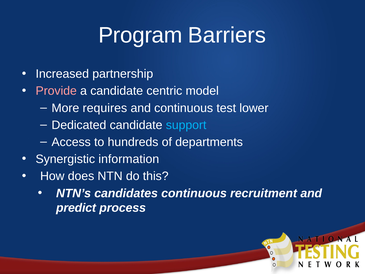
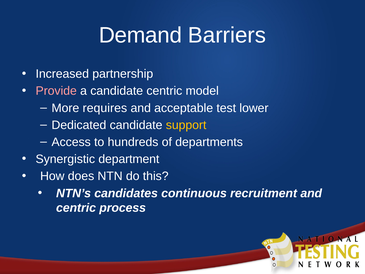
Program: Program -> Demand (140, 35)
and continuous: continuous -> acceptable (184, 108)
support colour: light blue -> yellow (186, 125)
information: information -> department (129, 159)
predict: predict -> centric (76, 208)
